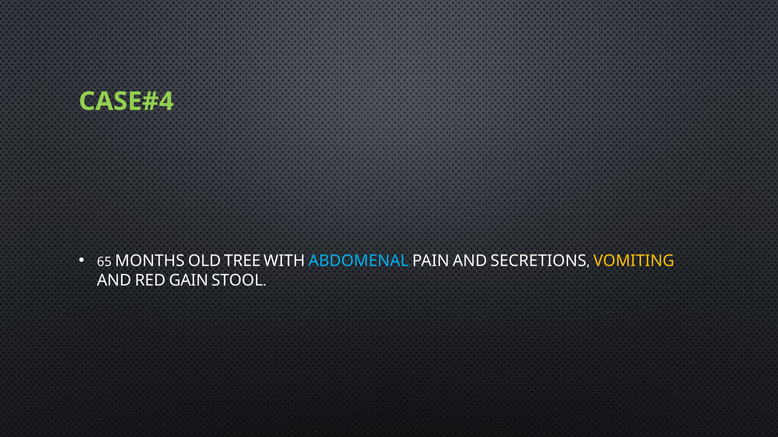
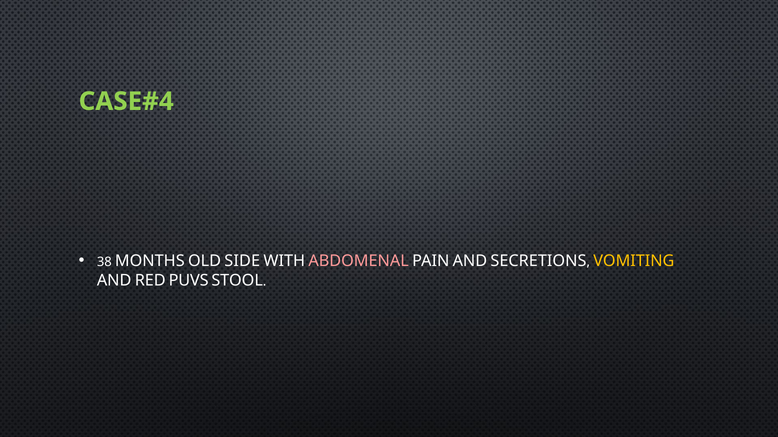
65: 65 -> 38 (104, 262)
TREE: TREE -> SIDE (242, 261)
ABDOMENAL colour: light blue -> pink (359, 261)
GAIN: GAIN -> PUVS (189, 281)
